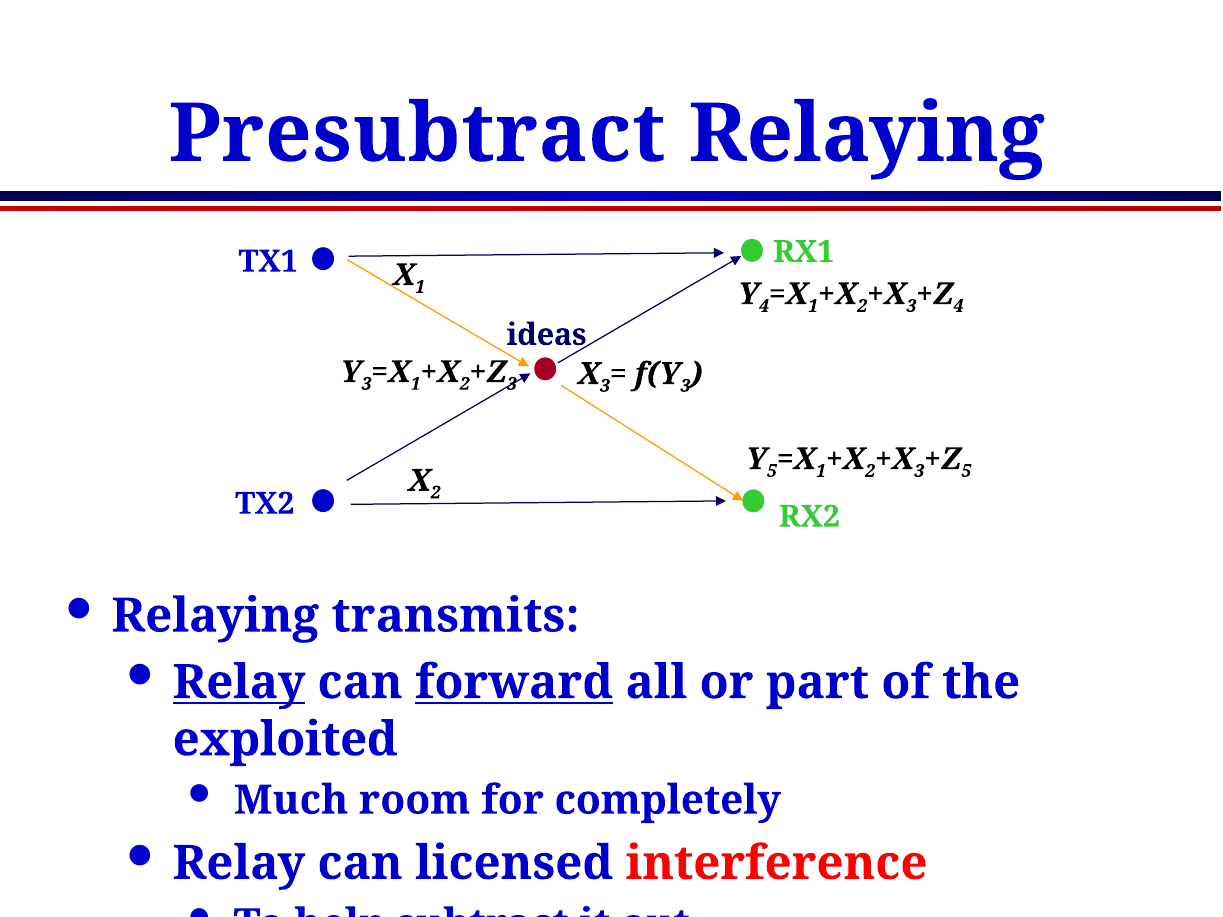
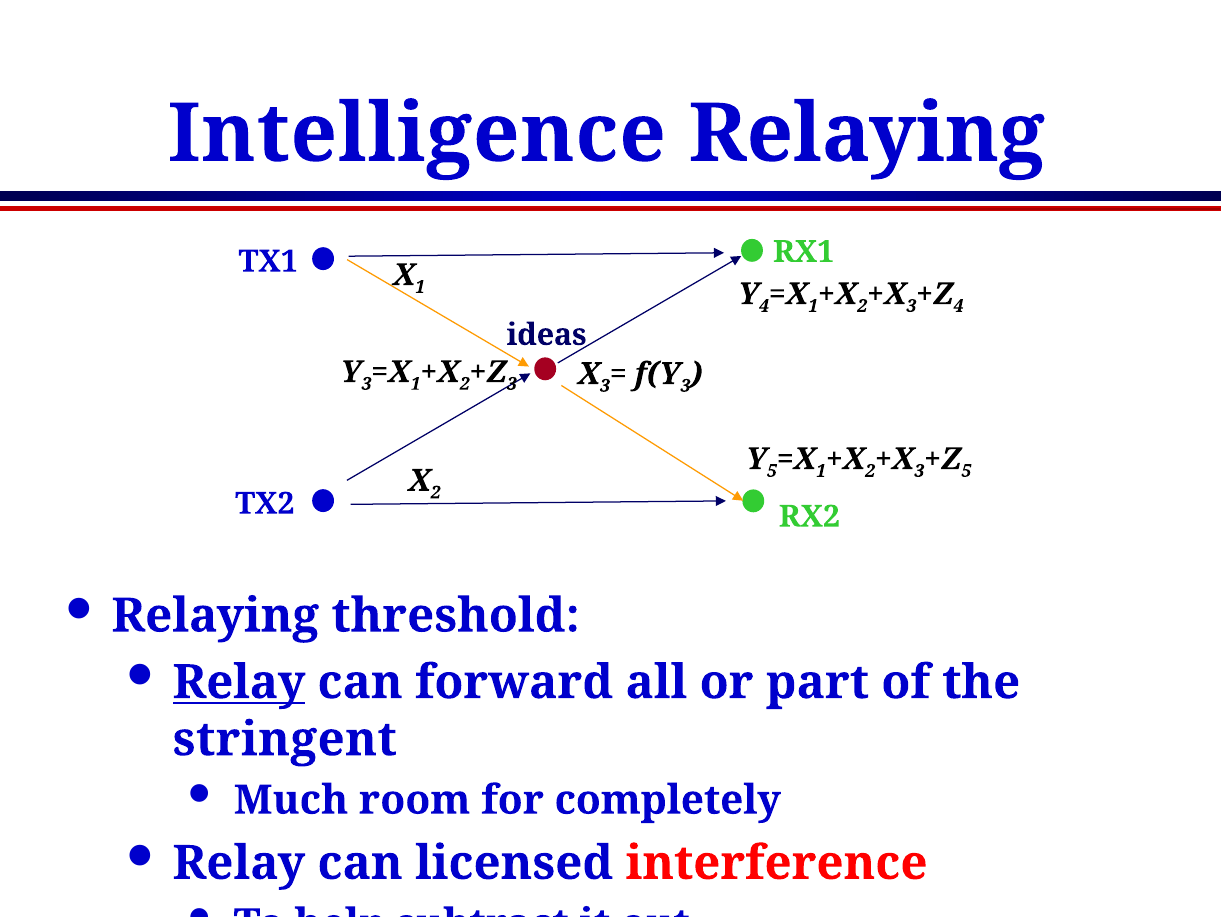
Presubtract: Presubtract -> Intelligence (417, 134)
transmits: transmits -> threshold (456, 616)
forward underline: present -> none (514, 683)
exploited: exploited -> stringent (285, 740)
